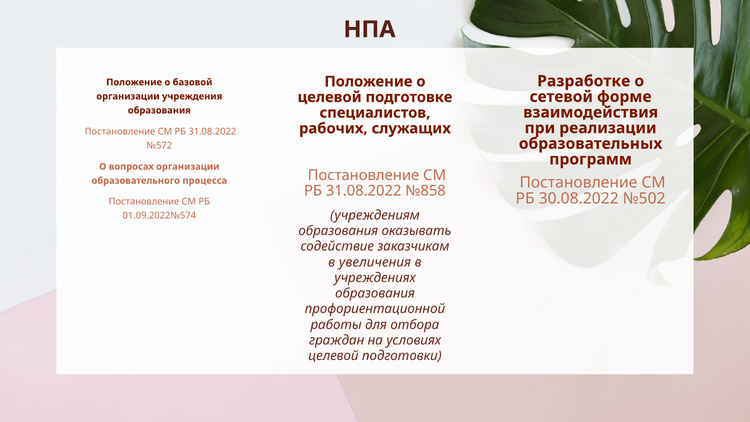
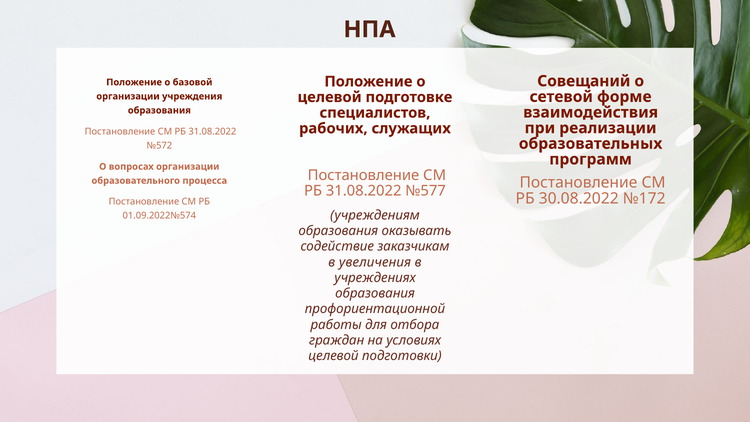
Разработке: Разработке -> Совещаний (584, 81)
№858: №858 -> №577 (426, 191)
№502: №502 -> №172 (644, 198)
